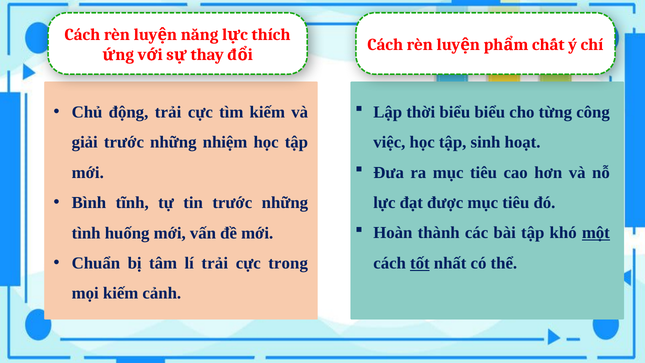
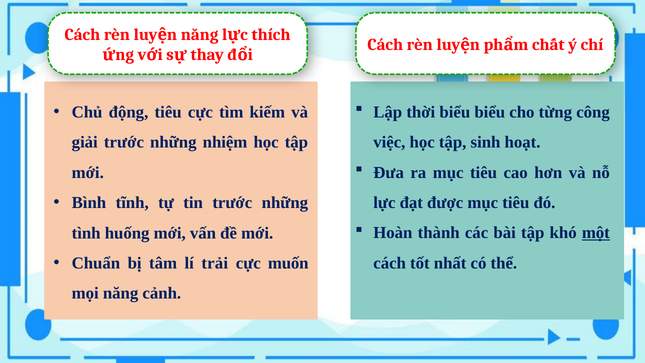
động trải: trải -> tiêu (168, 112)
trong: trong -> muốn (288, 263)
tốt underline: present -> none (420, 263)
mọi kiếm: kiếm -> năng (121, 293)
